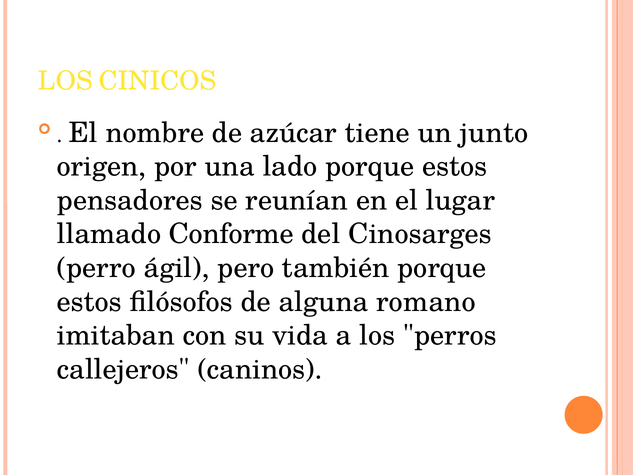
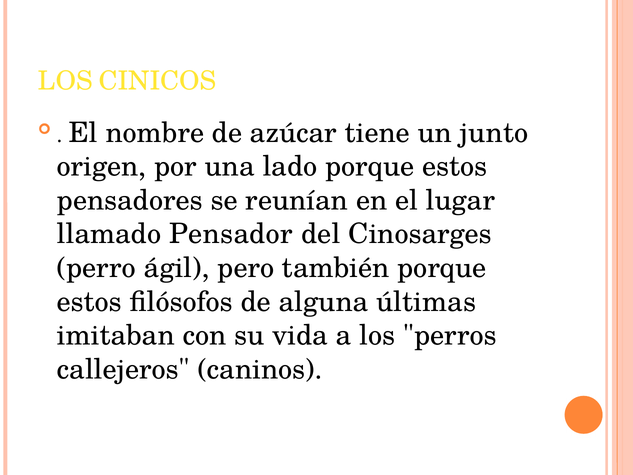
Conforme: Conforme -> Pensador (231, 234)
romano: romano -> últimas (426, 302)
